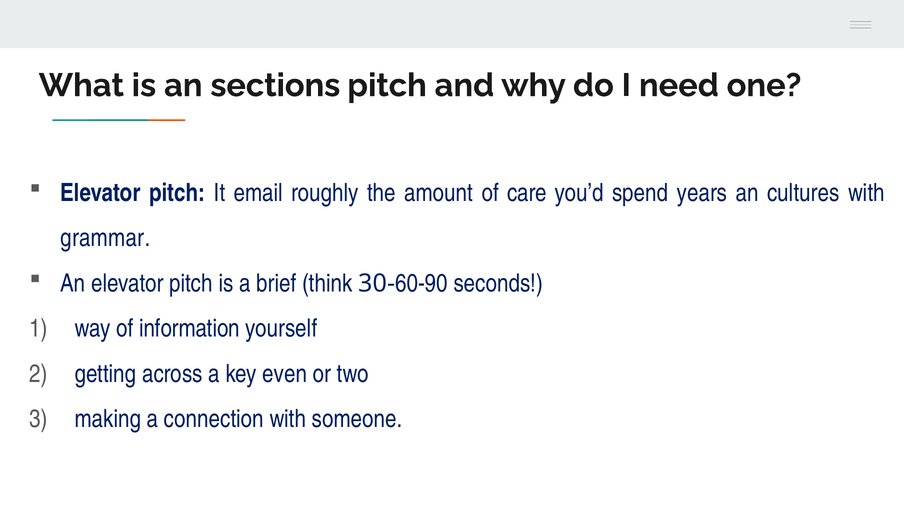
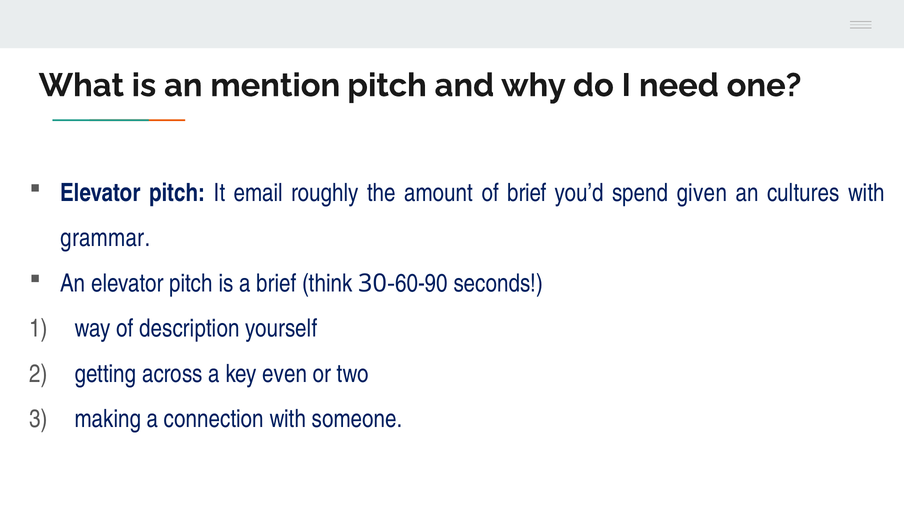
sections: sections -> mention (275, 85)
of care: care -> brief (527, 193)
years: years -> given (702, 193)
information: information -> description (189, 328)
